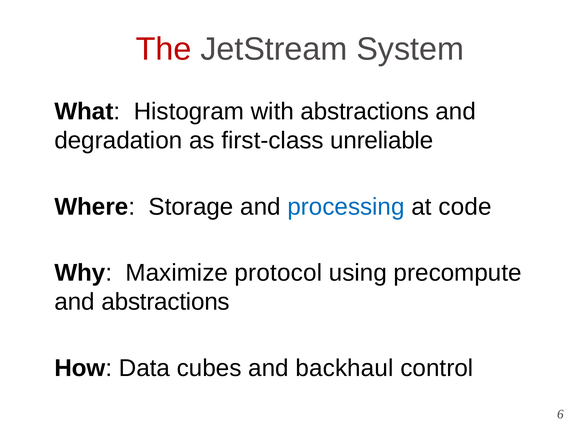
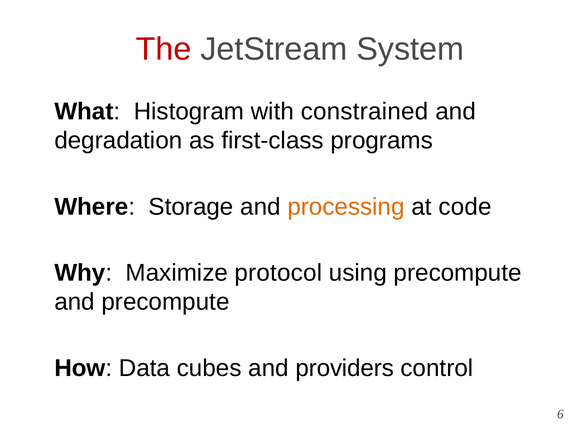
with abstractions: abstractions -> constrained (365, 111)
unreliable: unreliable -> programs (382, 140)
processing colour: blue -> orange (346, 206)
and abstractions: abstractions -> precompute (165, 302)
backhaul: backhaul -> providers (345, 368)
